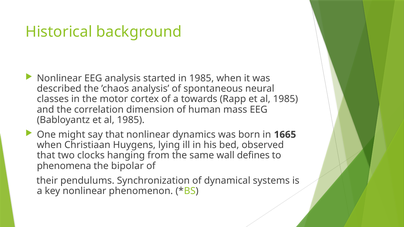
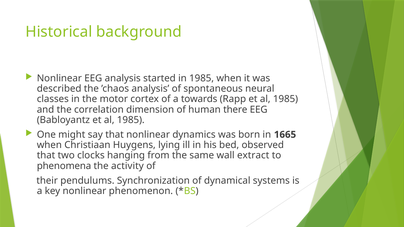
mass: mass -> there (235, 110)
defines: defines -> extract (253, 156)
bipolar: bipolar -> activity (127, 166)
